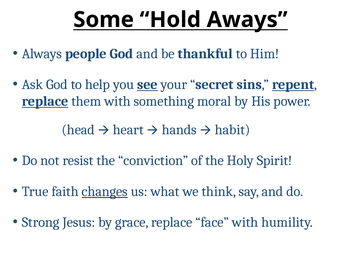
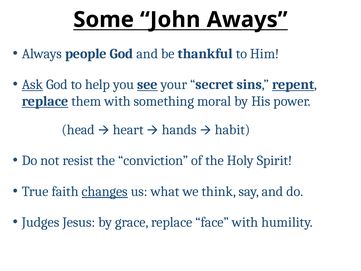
Hold: Hold -> John (170, 20)
Ask underline: none -> present (32, 84)
Strong: Strong -> Judges (41, 222)
